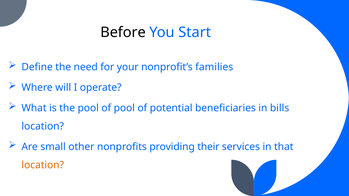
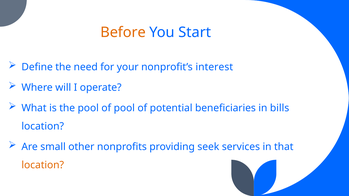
Before colour: black -> orange (123, 32)
families: families -> interest (214, 67)
their: their -> seek (208, 147)
